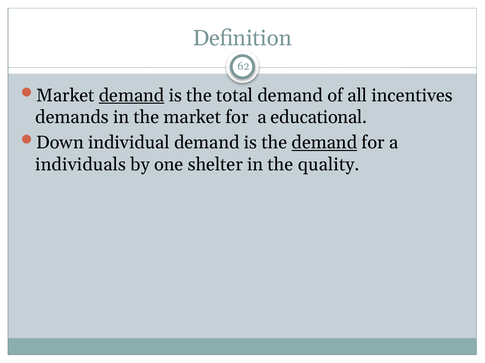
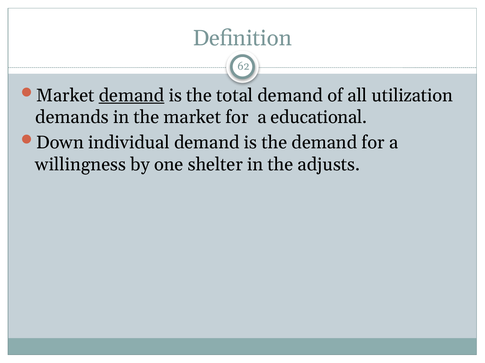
incentives: incentives -> utilization (412, 96)
demand underline: present -> none (324, 143)
individuals: individuals -> willingness (81, 165)
quality: quality -> adjusts (329, 165)
